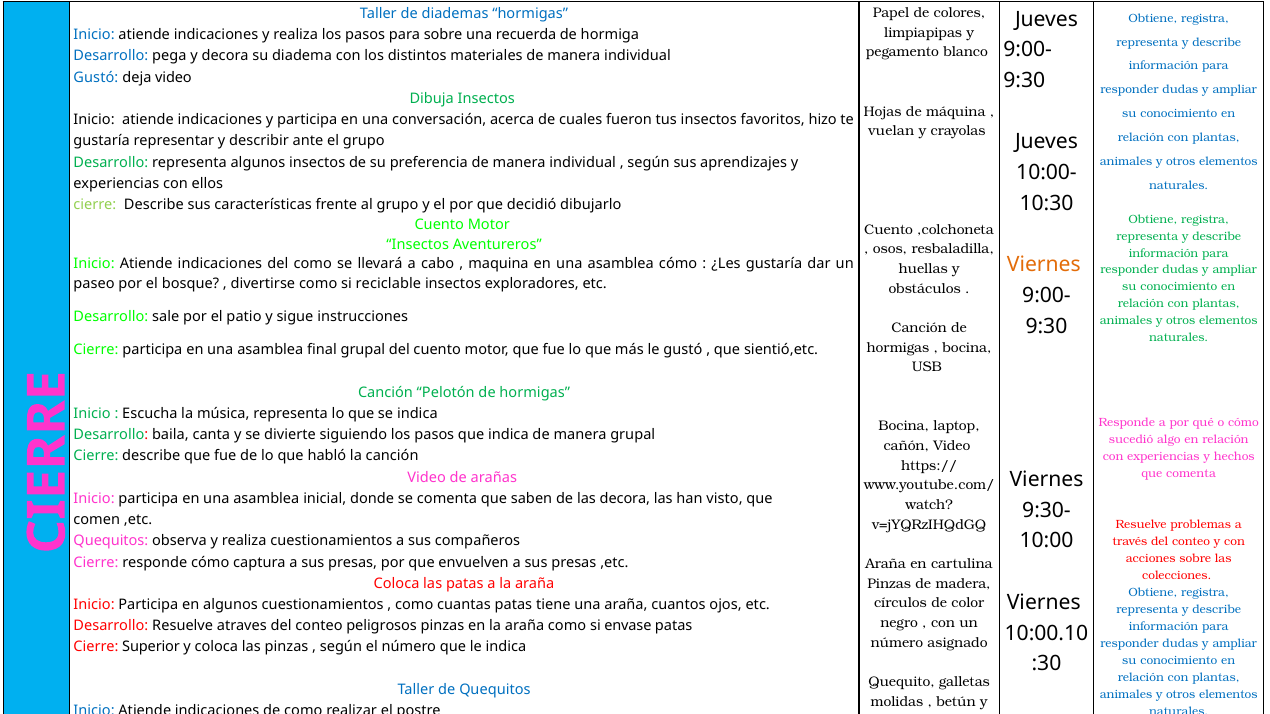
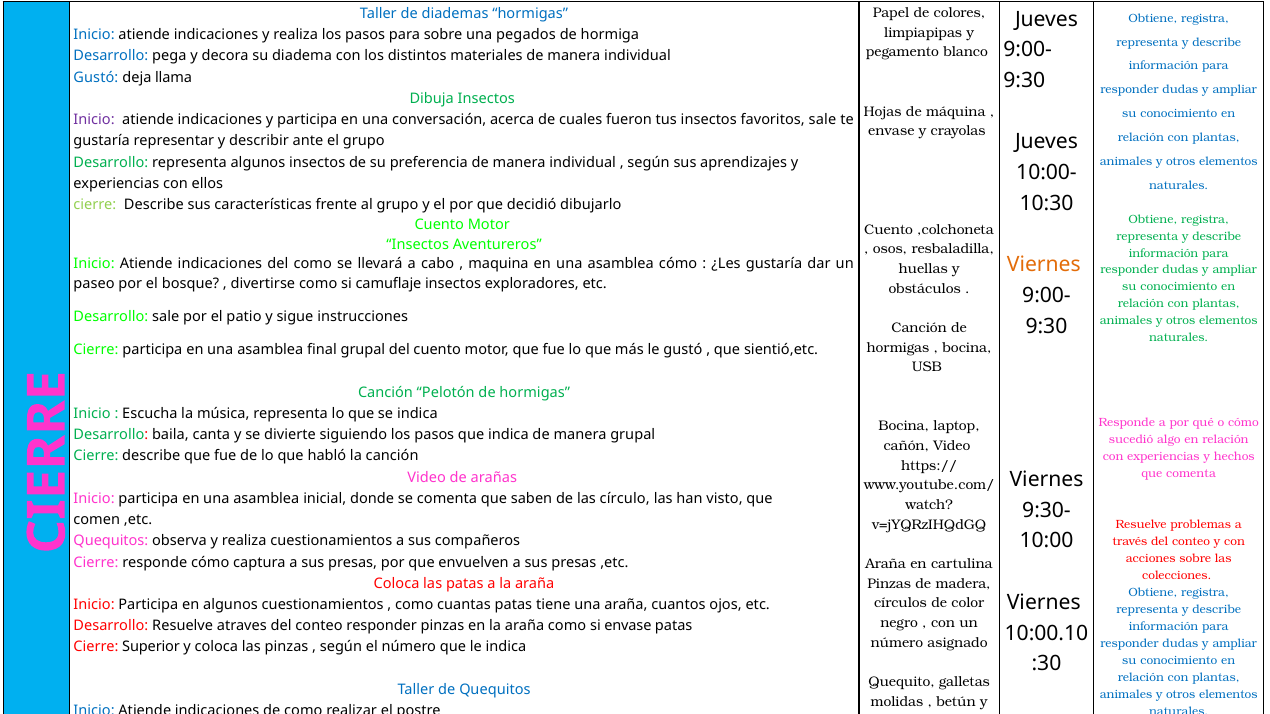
recuerda: recuerda -> pegados (526, 35)
deja video: video -> llama (174, 77)
Inicio colour: black -> purple (94, 120)
favoritos hizo: hizo -> sale (823, 120)
vuelan: vuelan -> envase (891, 131)
reciclable: reciclable -> camuflaje (388, 284)
las decora: decora -> círculo (625, 499)
conteo peligrosos: peligrosos -> responder (382, 626)
